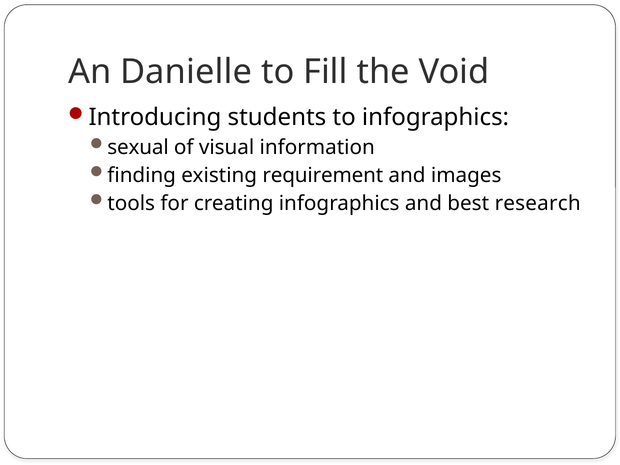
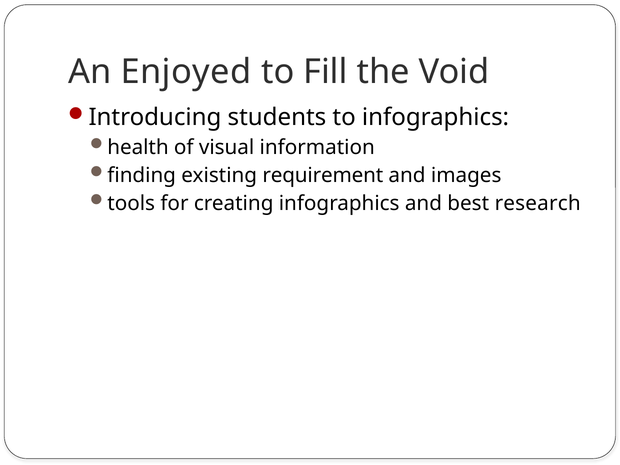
Danielle: Danielle -> Enjoyed (186, 72)
sexual: sexual -> health (138, 147)
